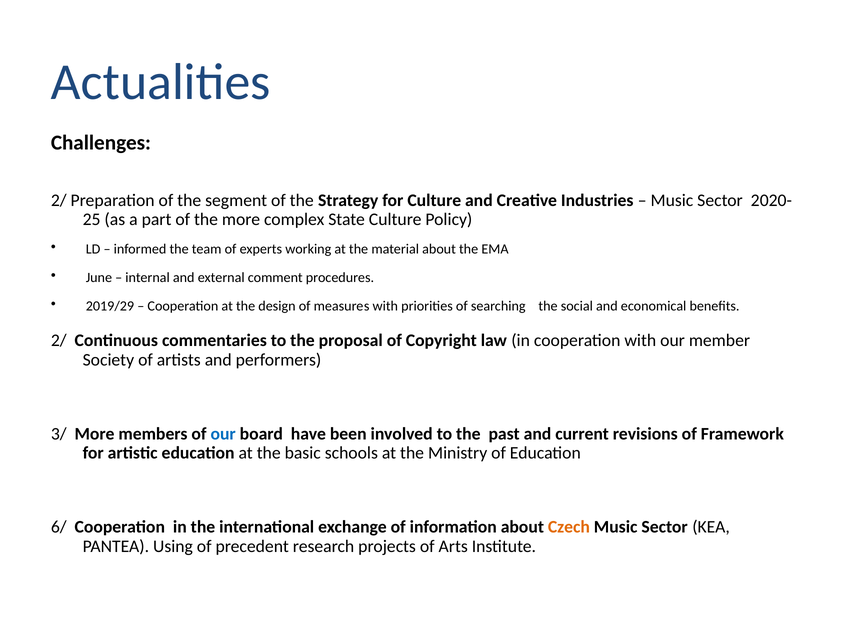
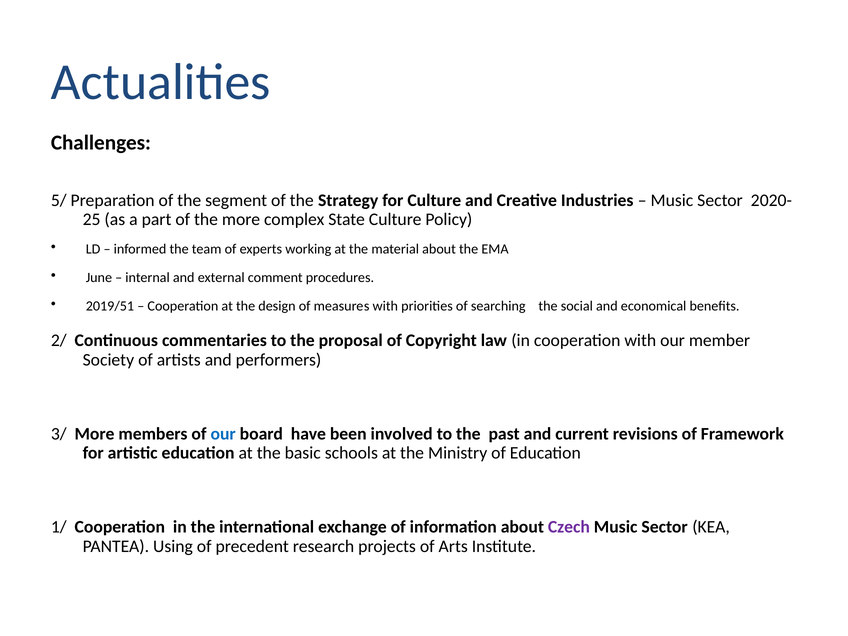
2/: 2/ -> 5/ (59, 200)
2019/29: 2019/29 -> 2019/51 (110, 306)
6/: 6/ -> 1/ (59, 527)
Czech colour: orange -> purple (569, 527)
